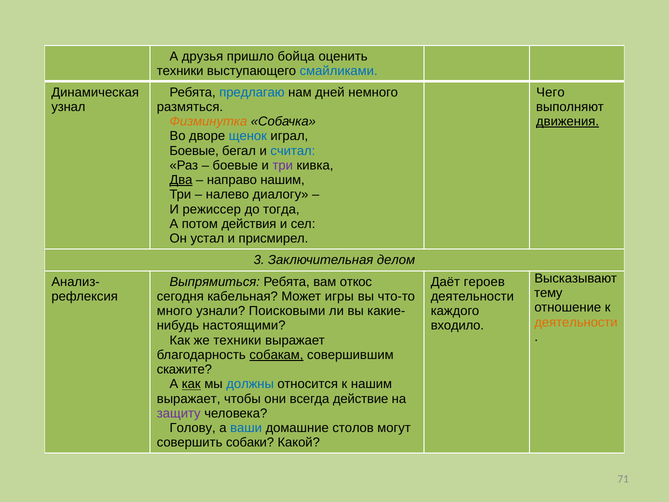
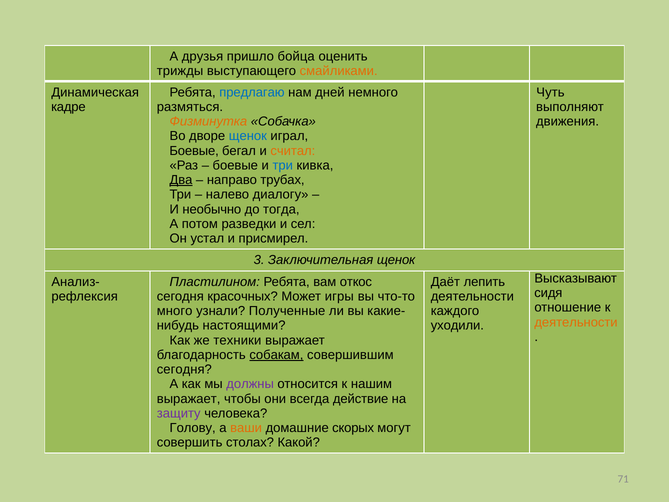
техники: техники -> трижды (180, 71)
смайликами colour: blue -> orange (339, 71)
Чего: Чего -> Чуть (550, 92)
узнал: узнал -> кадре (68, 107)
движения underline: present -> none (568, 121)
считал colour: blue -> orange (293, 151)
три colour: purple -> blue (283, 165)
направо нашим: нашим -> трубах (283, 180)
режиссер: режиссер -> необычно (212, 209)
действия: действия -> разведки (249, 224)
Заключительная делом: делом -> щенок (396, 260)
Выпрямиться: Выпрямиться -> Пластилином (215, 282)
героев: героев -> лепить (484, 282)
тему: тему -> сидя (548, 293)
кабельная: кабельная -> красочных (243, 296)
Поисковыми: Поисковыми -> Полученные (287, 311)
входило: входило -> уходили (457, 325)
скажите: скажите -> сегодня (184, 369)
как underline: present -> none (191, 384)
должны colour: blue -> purple (250, 384)
ваши colour: blue -> orange (246, 428)
столов: столов -> скорых (353, 428)
собаки: собаки -> столах (250, 442)
